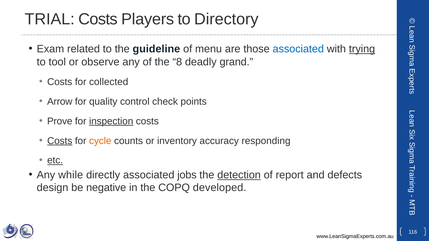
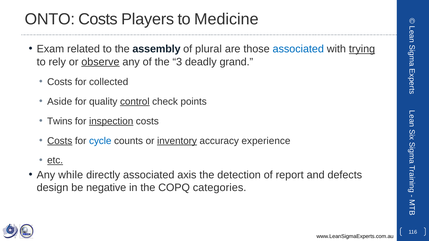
TRIAL: TRIAL -> ONTO (50, 19)
Directory: Directory -> Medicine (226, 19)
guideline: guideline -> assembly (157, 49)
menu: menu -> plural (208, 49)
tool: tool -> rely (57, 62)
observe underline: none -> present (100, 62)
8: 8 -> 3 (177, 62)
Arrow: Arrow -> Aside (60, 102)
control underline: none -> present (135, 102)
Prove: Prove -> Twins (60, 121)
cycle colour: orange -> blue (100, 141)
inventory underline: none -> present (177, 141)
responding: responding -> experience (266, 141)
jobs: jobs -> axis (187, 175)
detection underline: present -> none (239, 175)
developed: developed -> categories (220, 188)
